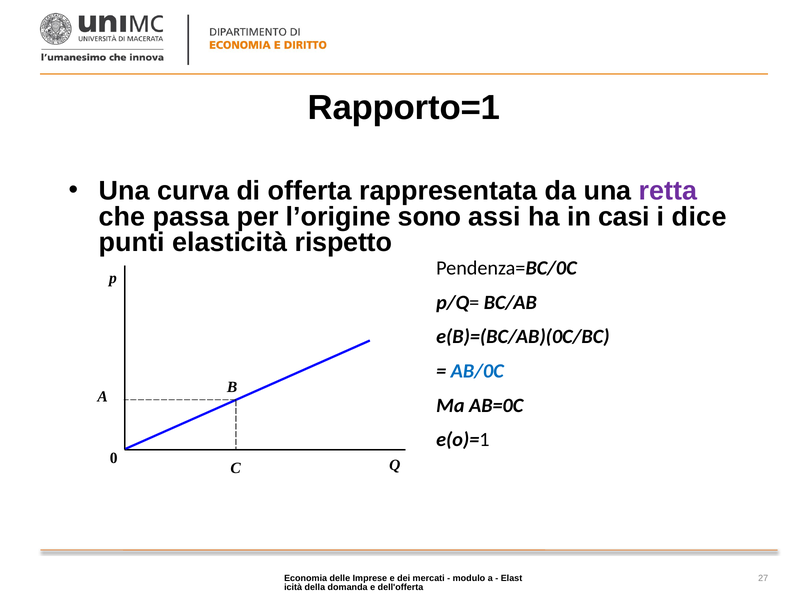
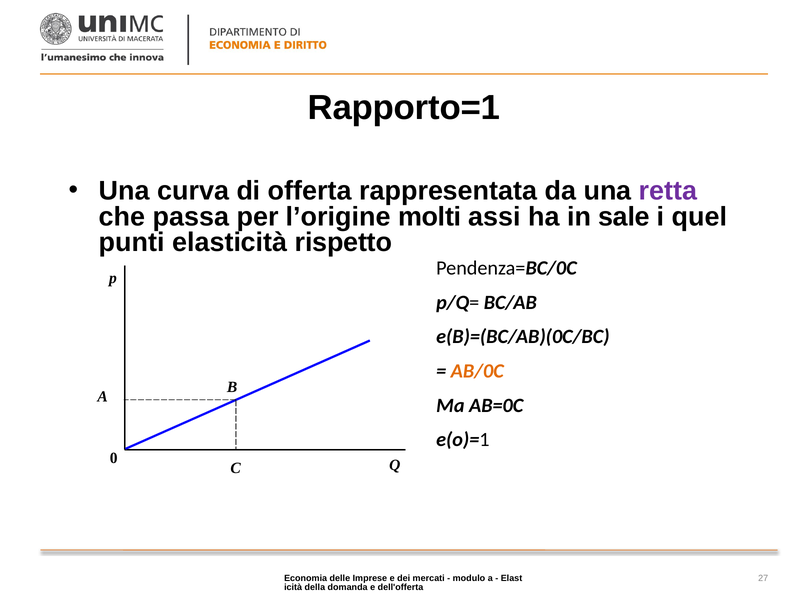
sono: sono -> molti (430, 217)
casi: casi -> sale (624, 217)
dice: dice -> quel (699, 217)
AB/0C colour: blue -> orange (477, 371)
